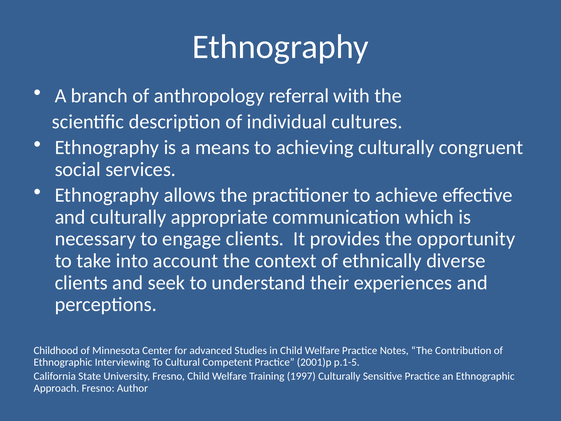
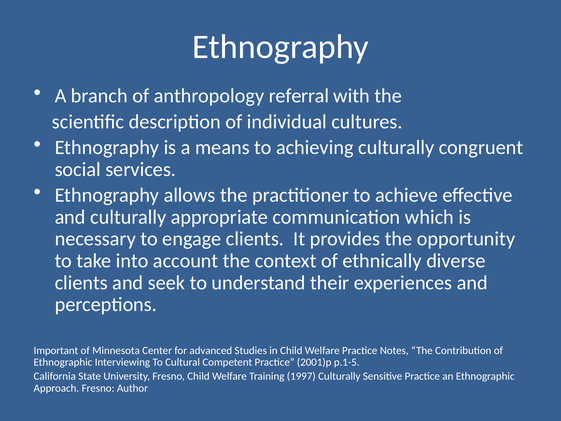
Childhood: Childhood -> Important (56, 350)
